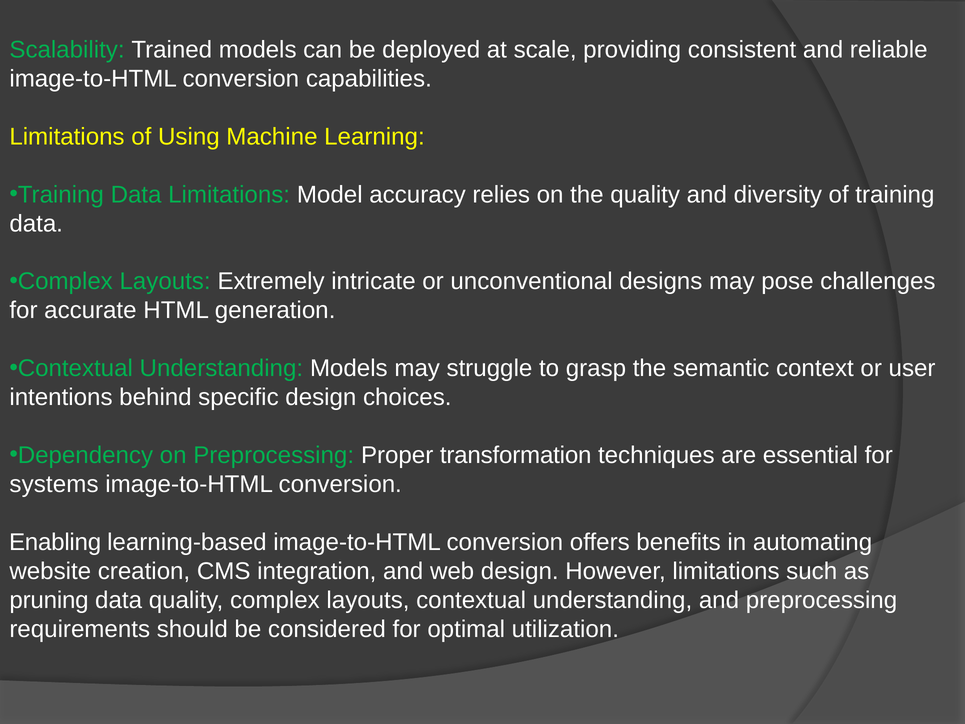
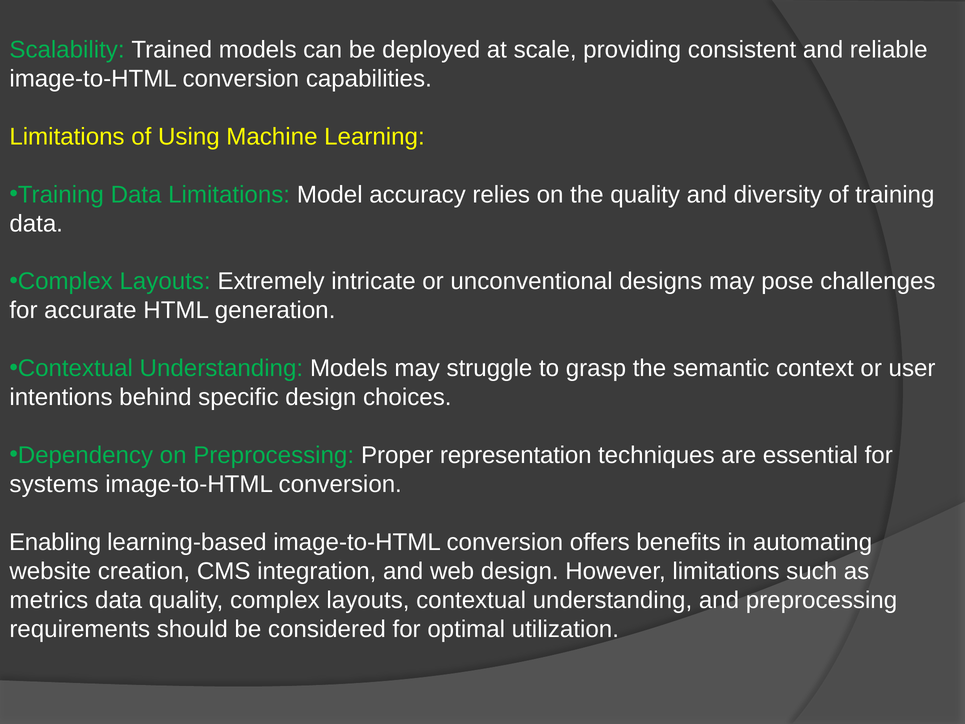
transformation: transformation -> representation (516, 455)
pruning: pruning -> metrics (49, 600)
